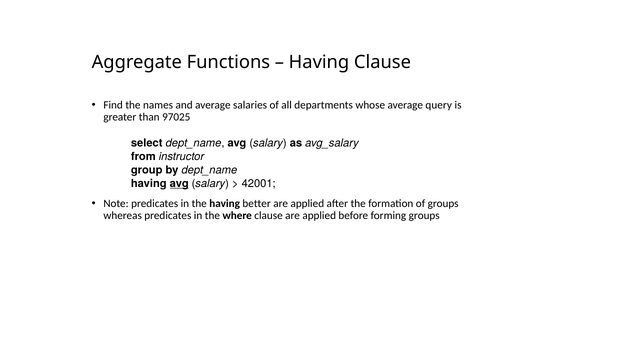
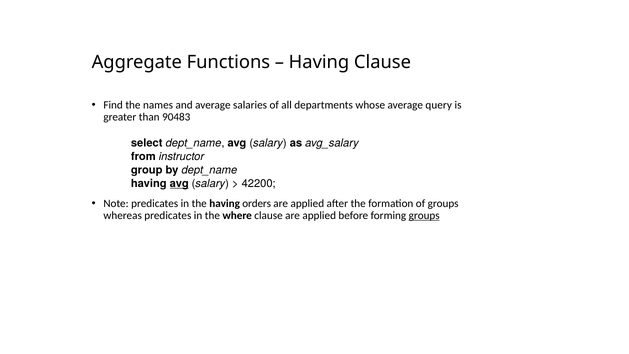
97025: 97025 -> 90483 (176, 117)
42001: 42001 -> 42200 (259, 183)
better: better -> orders (257, 203)
groups underline: none -> present (424, 215)
